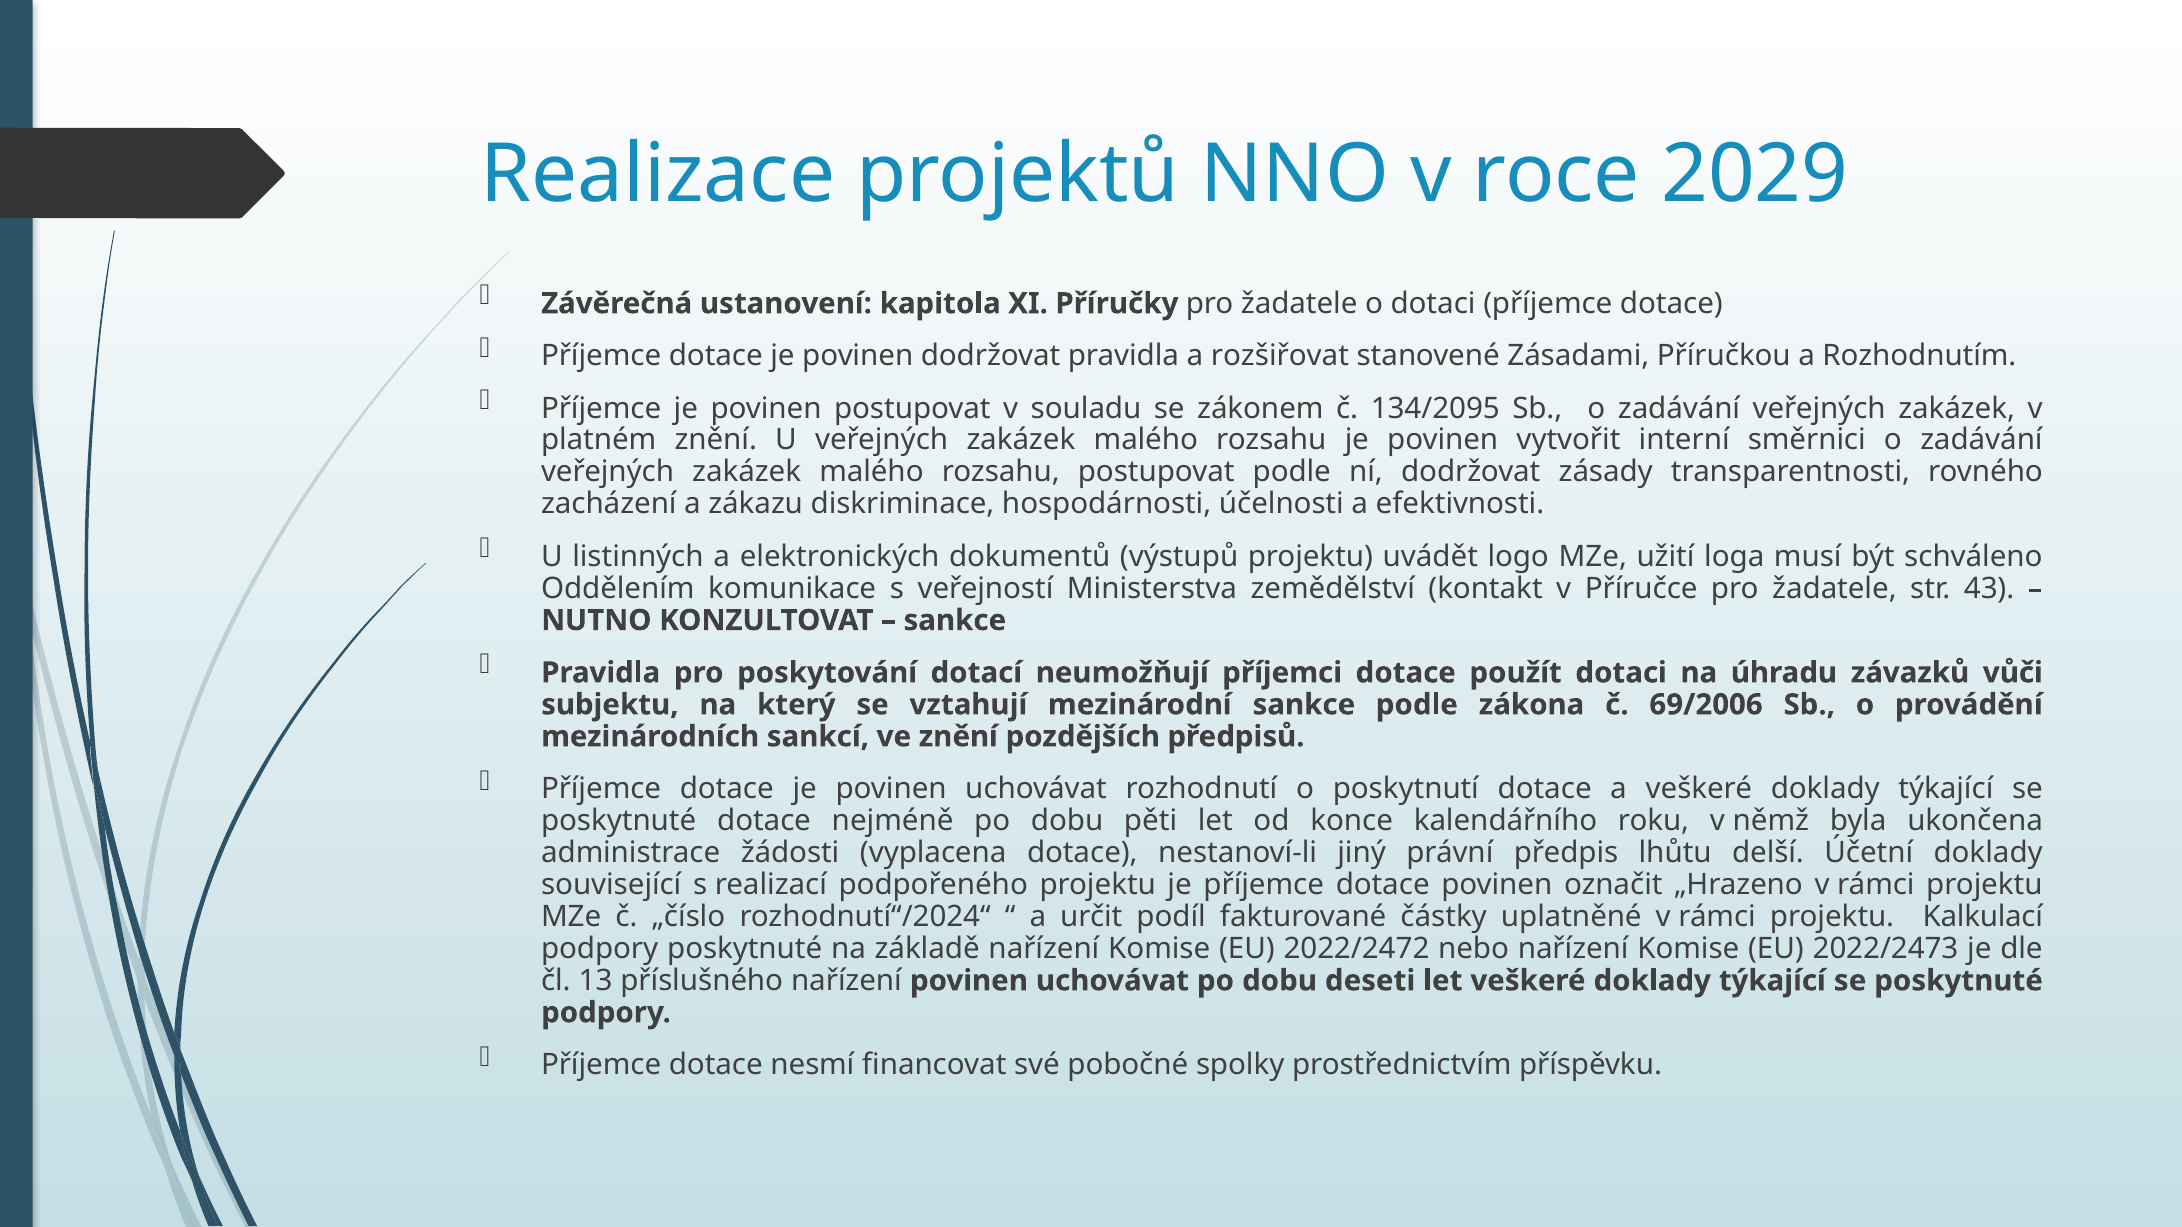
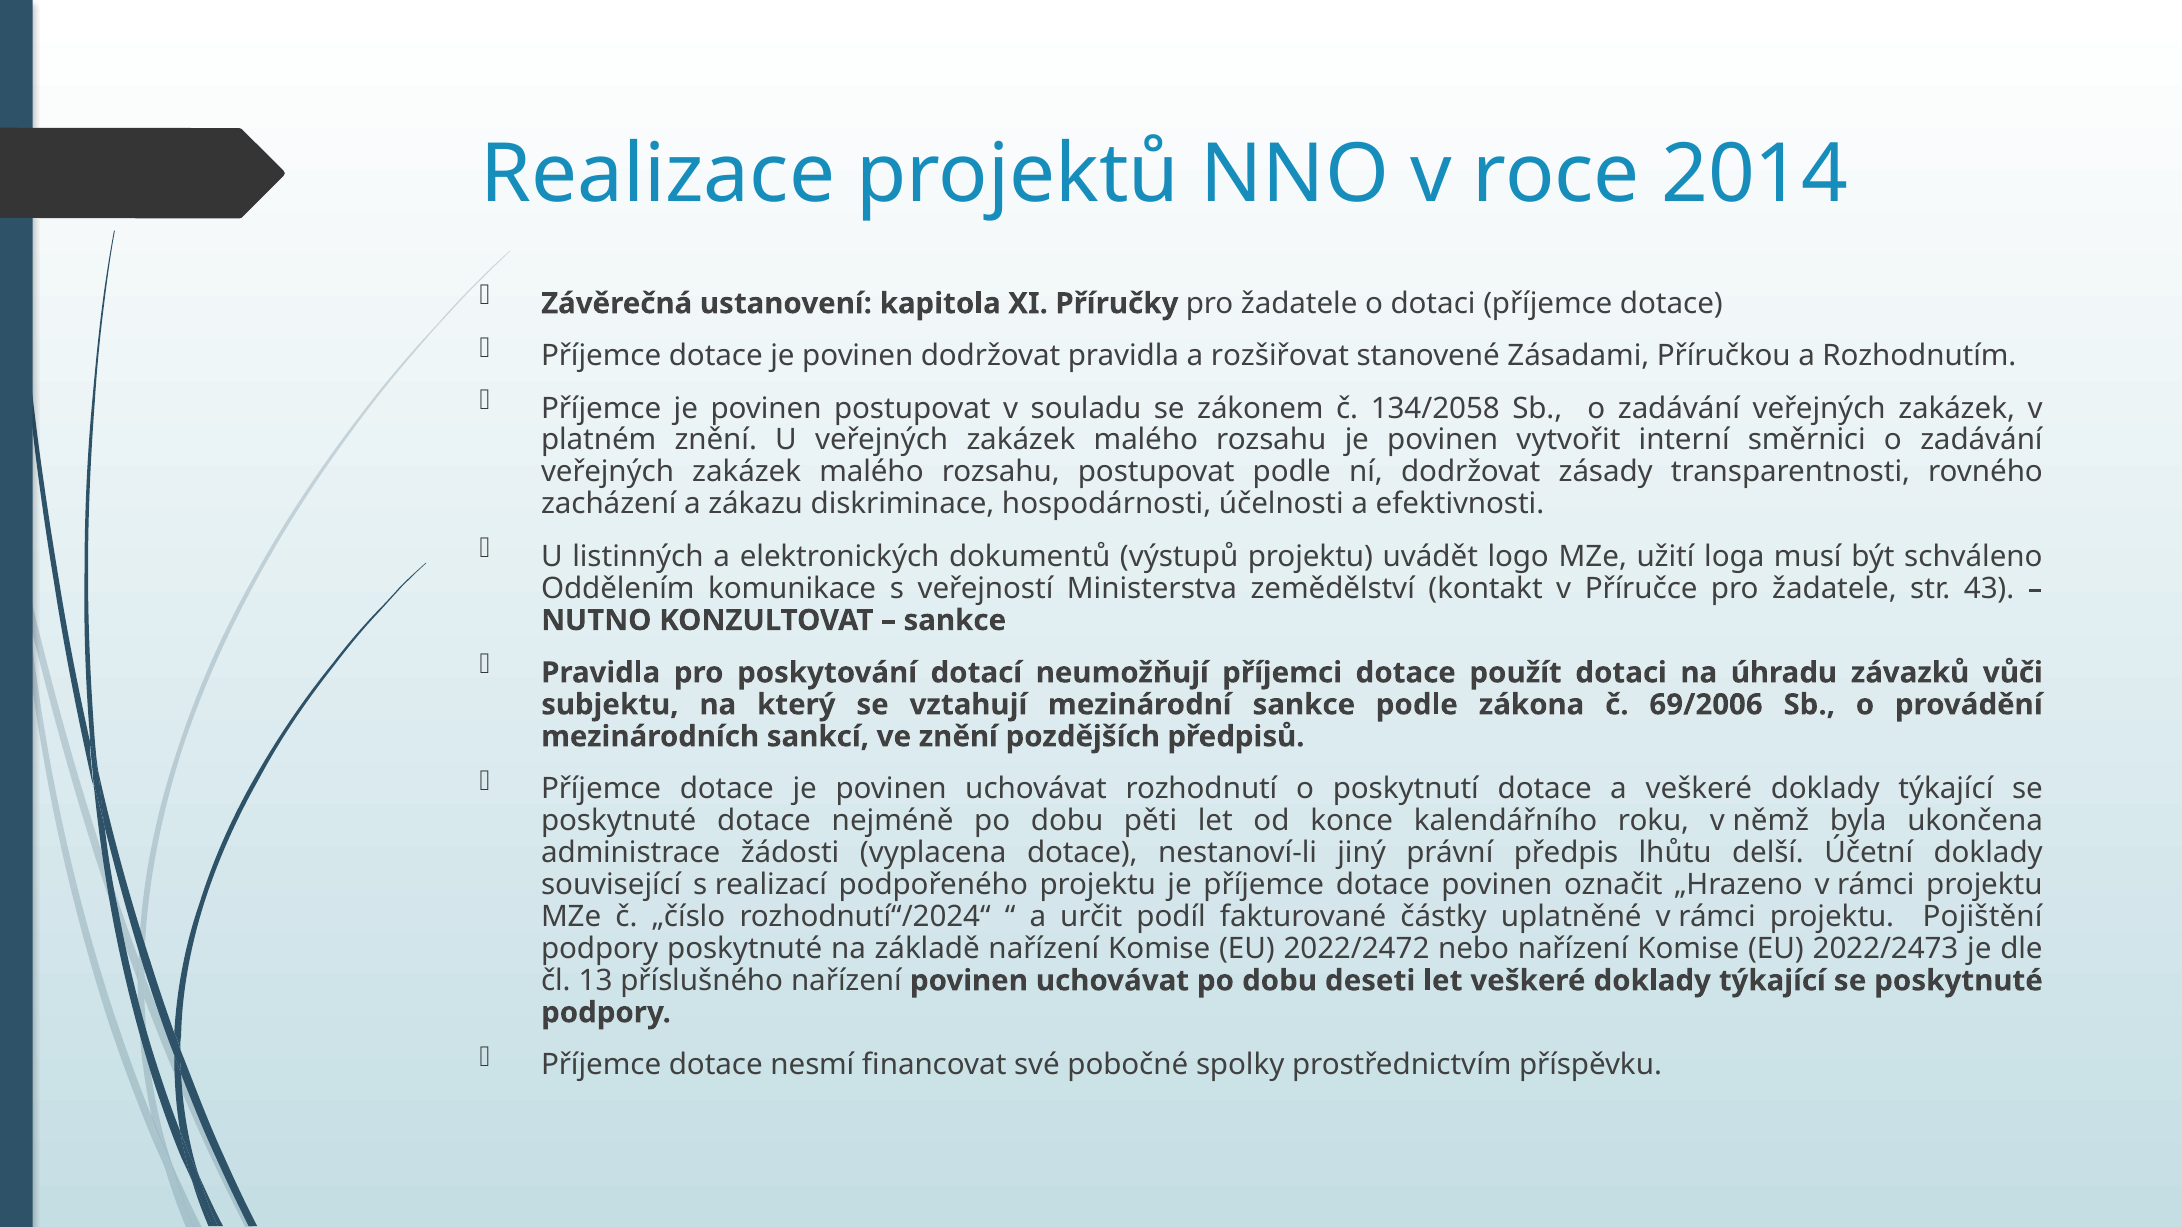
2029: 2029 -> 2014 (1755, 175)
134/2095: 134/2095 -> 134/2058 (1435, 408)
Kalkulací: Kalkulací -> Pojištění (1983, 917)
